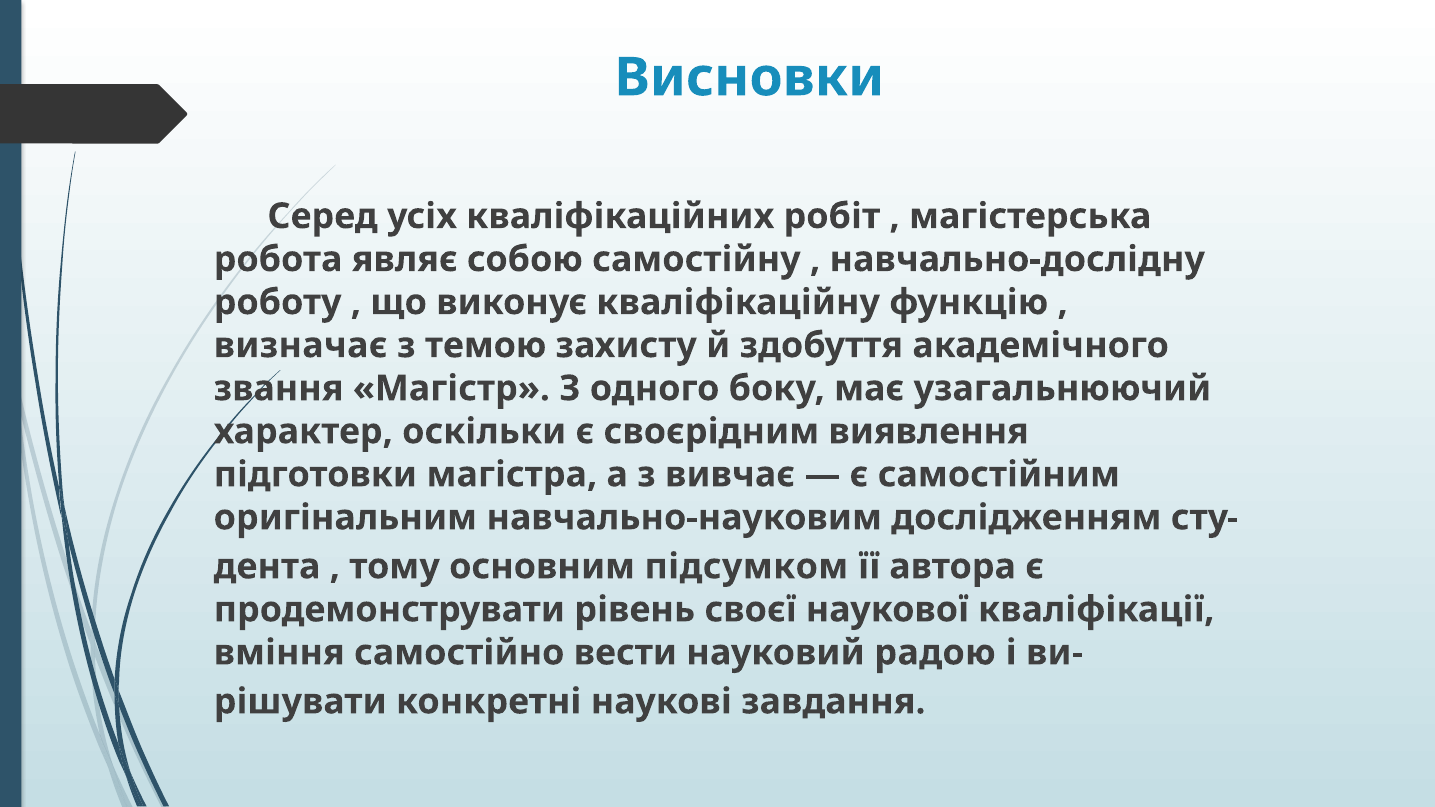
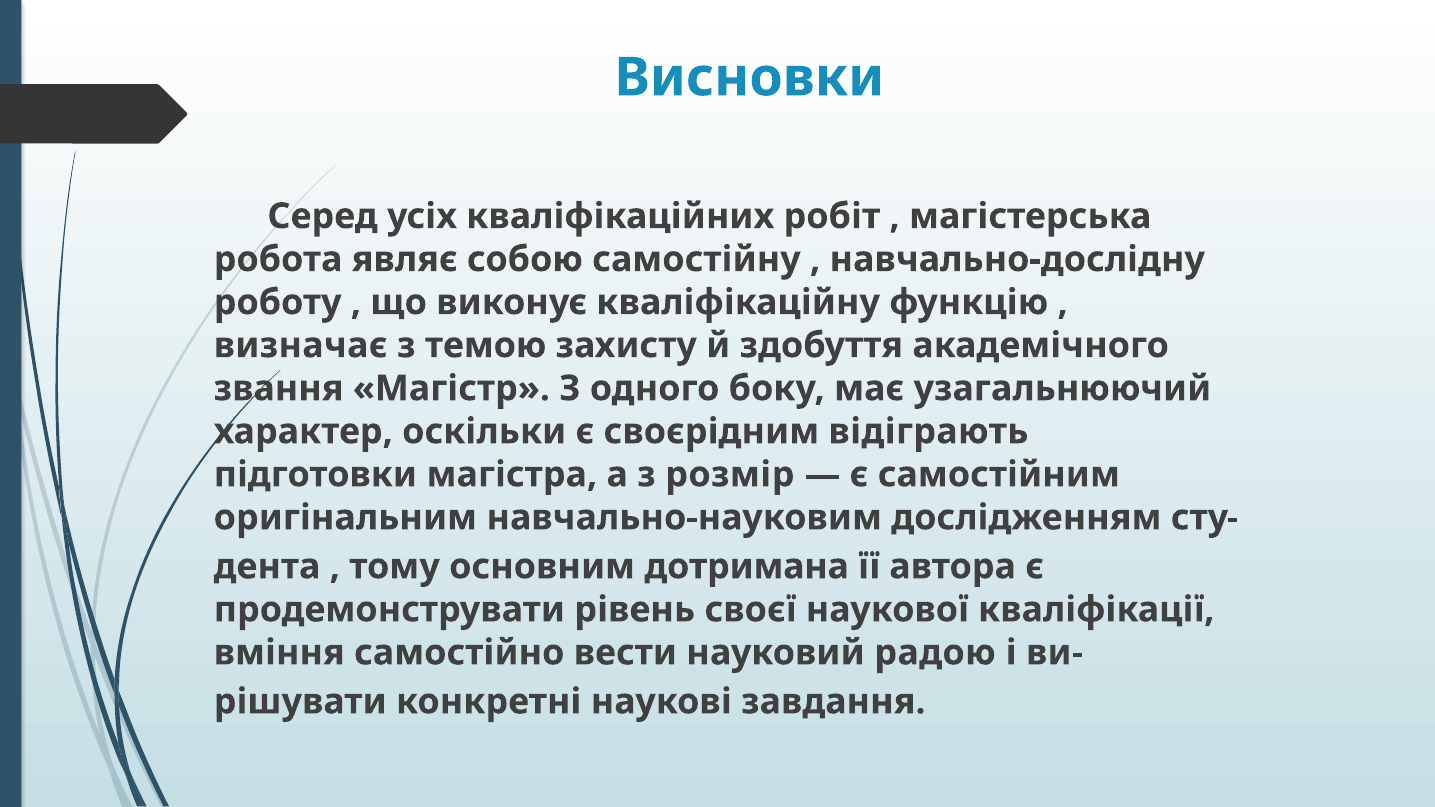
виявлення: виявлення -> відіграють (928, 432)
вивчає: вивчає -> розмір (730, 475)
підсумком: підсумком -> дотримана (747, 567)
